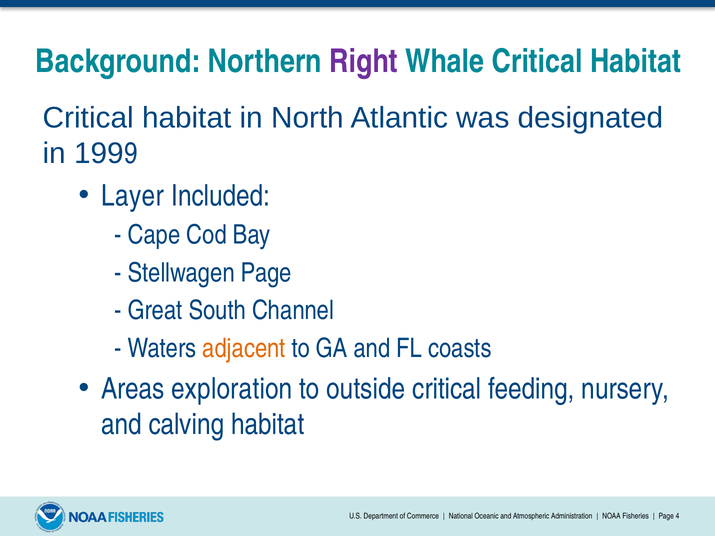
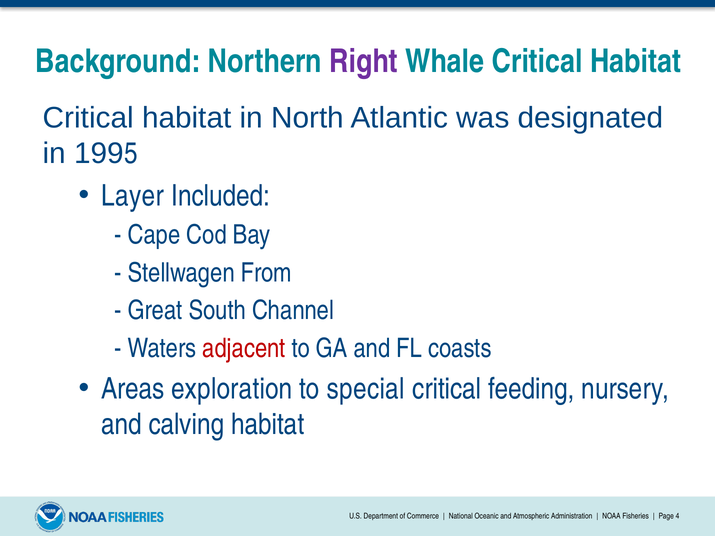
9: 9 -> 5 (131, 154)
Stellwagen Page: Page -> From (266, 273)
adjacent colour: orange -> red (244, 348)
outside: outside -> special (366, 389)
